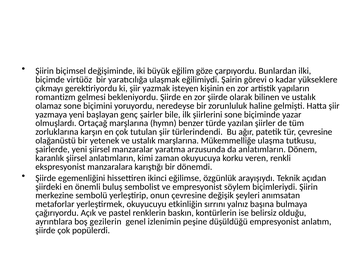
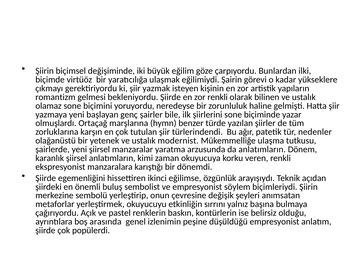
zor şiirde: şiirde -> renkli (218, 97)
tür çevresine: çevresine -> nedenler (315, 132)
ustalık marşlarına: marşlarına -> modernist (178, 141)
gezilerin: gezilerin -> arasında (106, 222)
